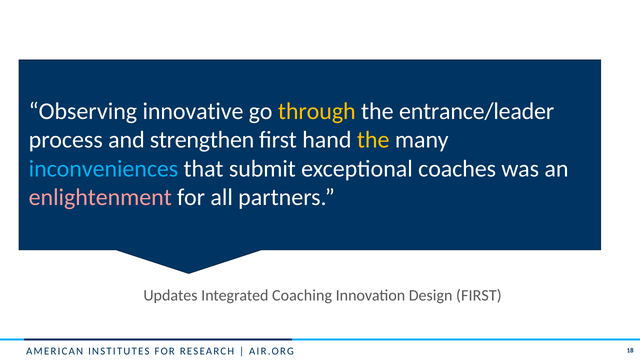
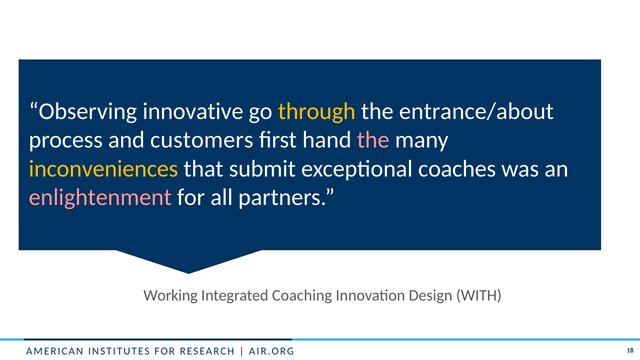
entrance/leader: entrance/leader -> entrance/about (476, 111)
strengthen: strengthen -> customers (202, 140)
the colour: yellow -> pink (373, 140)
inconveniences colour: light blue -> yellow (103, 169)
Updates: Updates -> Working (171, 295)
Design FIRST: FIRST -> WITH (479, 295)
